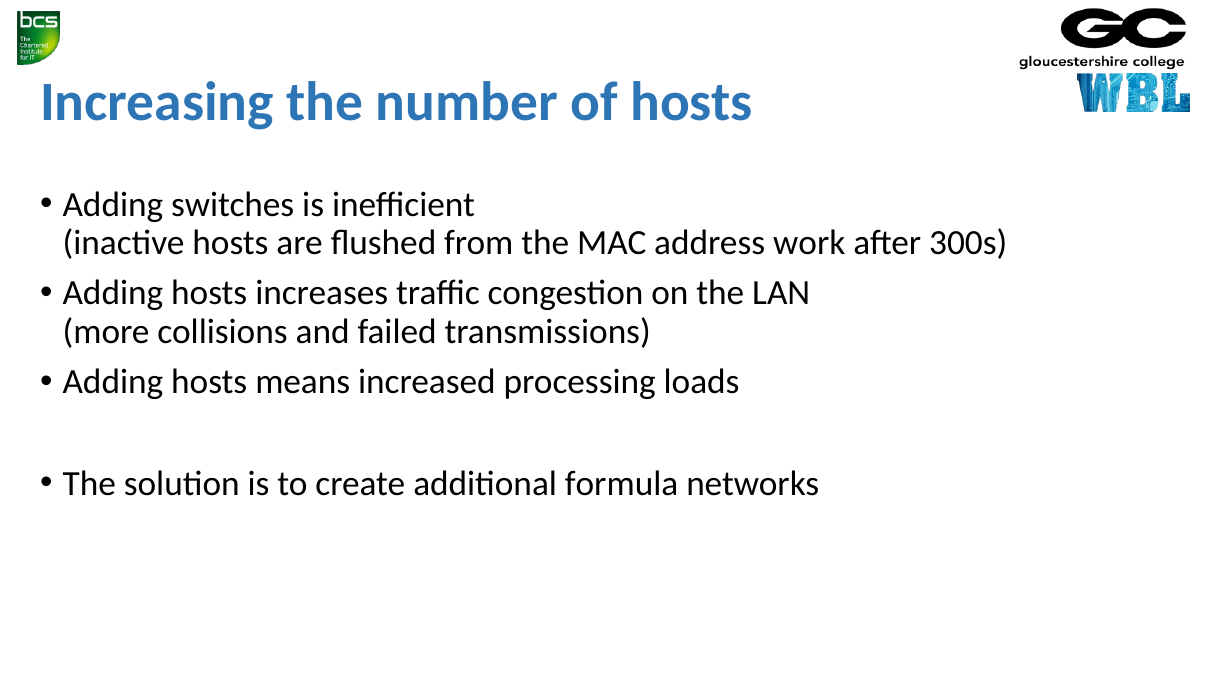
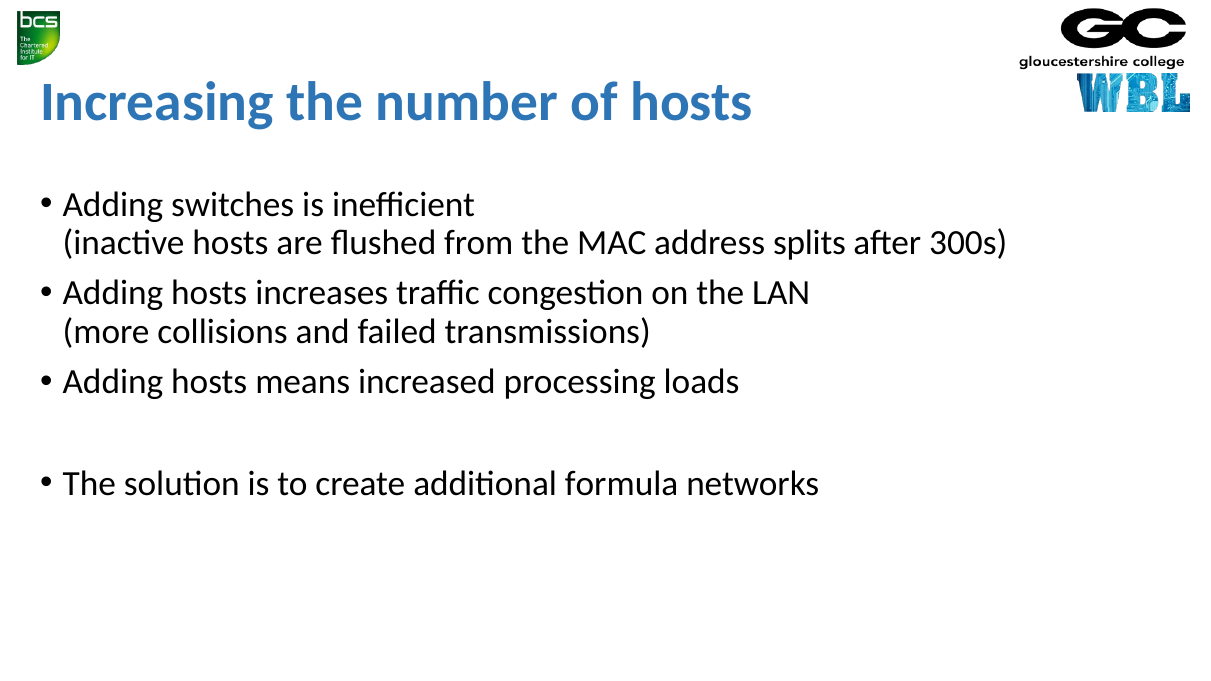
work: work -> splits (809, 243)
